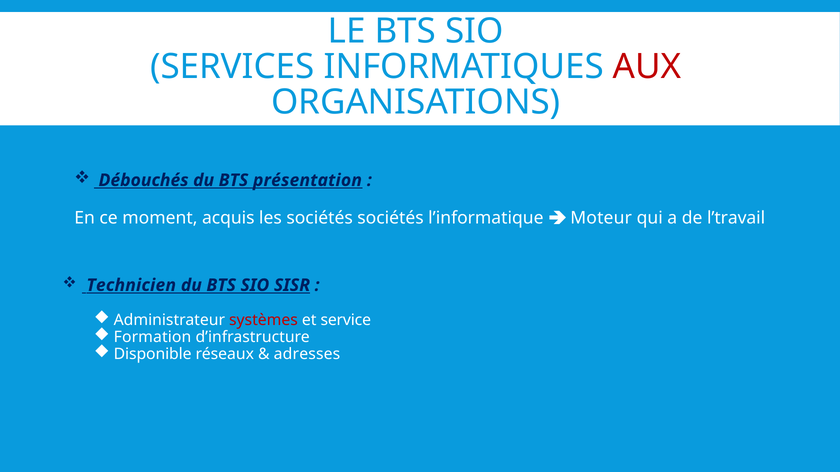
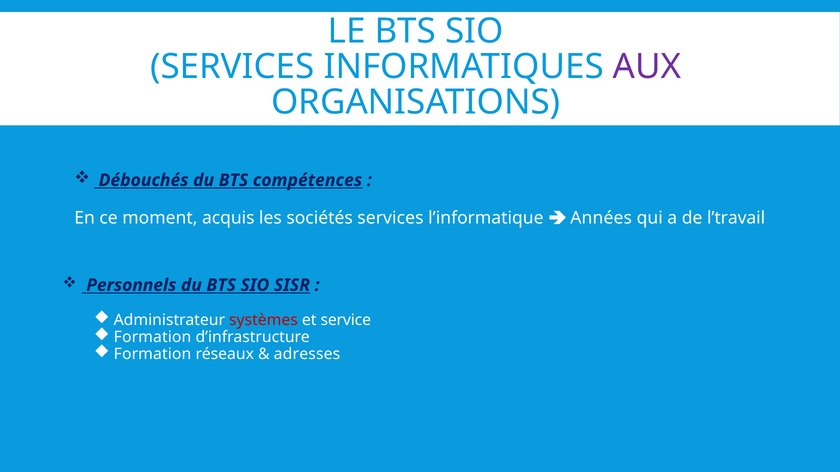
AUX colour: red -> purple (647, 67)
présentation: présentation -> compétences (307, 180)
sociétés sociétés: sociétés -> services (390, 218)
Moteur: Moteur -> Années (601, 218)
Technicien: Technicien -> Personnels (131, 286)
Disponible: Disponible -> Formation (153, 355)
